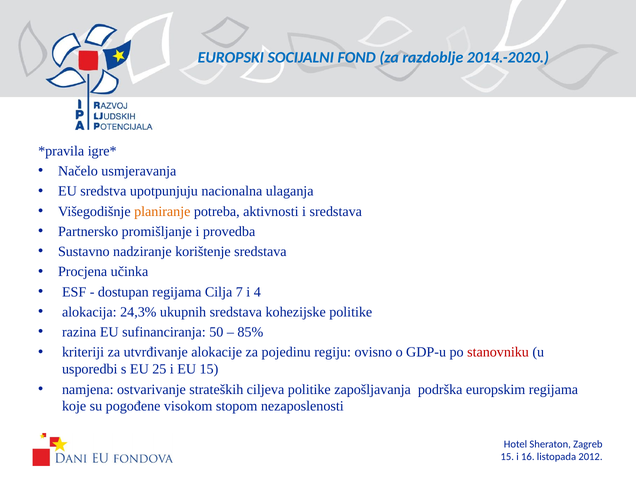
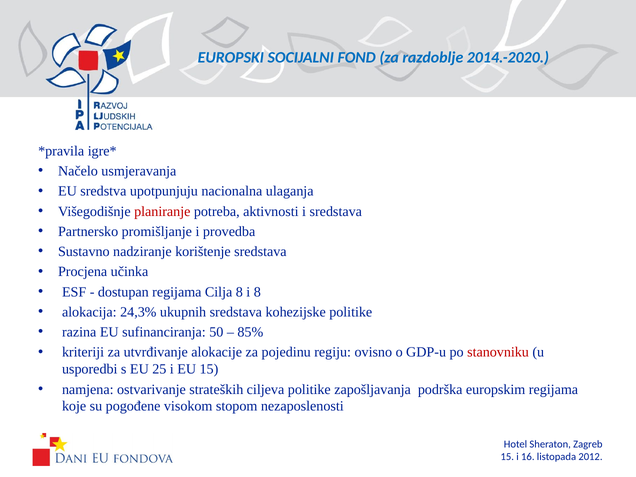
planiranje colour: orange -> red (162, 211)
Cilja 7: 7 -> 8 (239, 292)
i 4: 4 -> 8 (257, 292)
